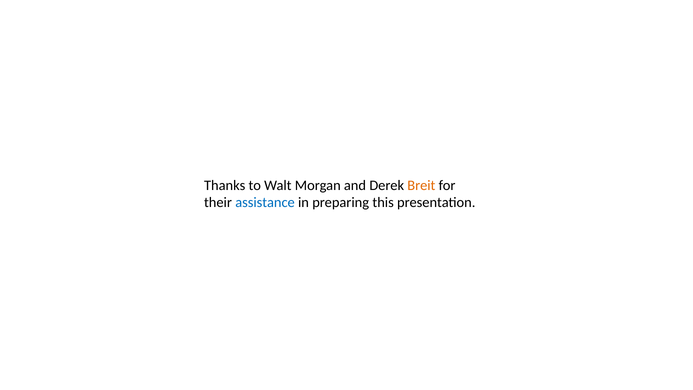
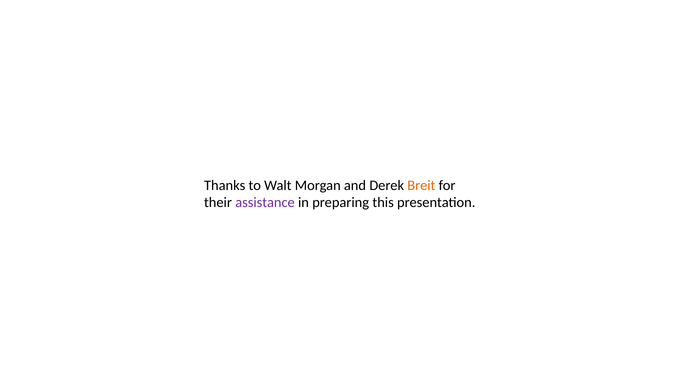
assistance colour: blue -> purple (265, 202)
